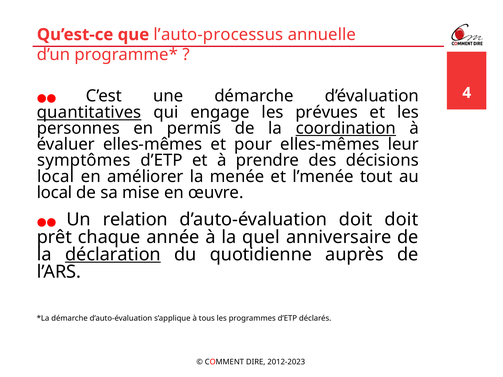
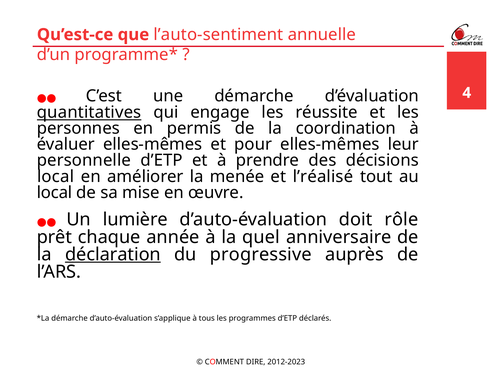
l’auto-processus: l’auto-processus -> l’auto-sentiment (218, 35)
prévues: prévues -> réussite (327, 112)
coordination underline: present -> none (346, 128)
symptômes: symptômes -> personnelle (84, 161)
l’menée: l’menée -> l’réalisé (323, 177)
relation: relation -> lumière (135, 220)
doit doit: doit -> rôle (401, 220)
quotidienne: quotidienne -> progressive (261, 255)
